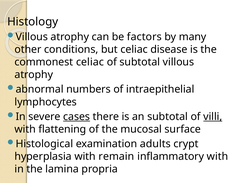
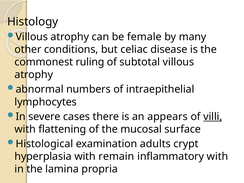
factors: factors -> female (144, 37)
commonest celiac: celiac -> ruling (90, 62)
cases underline: present -> none (77, 117)
an subtotal: subtotal -> appears (168, 117)
